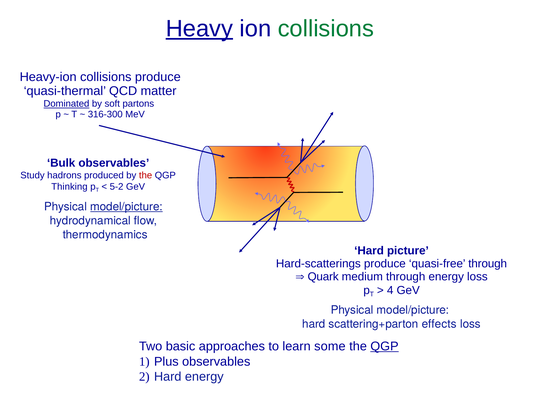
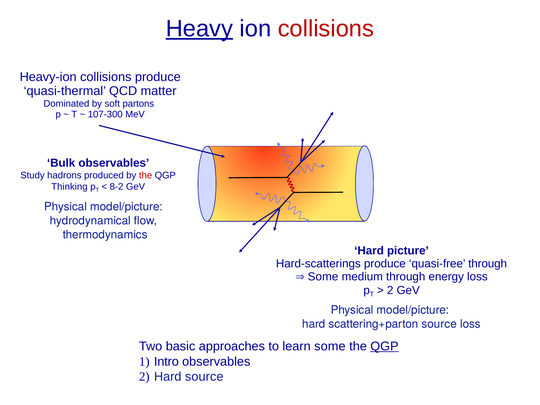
collisions colour: green -> red (326, 29)
Dominated underline: present -> none (66, 104)
316-300: 316-300 -> 107-300 (105, 114)
5-2: 5-2 -> 8-2 (117, 187)
model/picture underline: present -> none (126, 207)
Quark: Quark -> Some (323, 277)
4: 4 -> 2 (390, 290)
scattering+parton effects: effects -> source (439, 324)
Plus: Plus -> Intro (166, 362)
Hard energy: energy -> source (204, 377)
